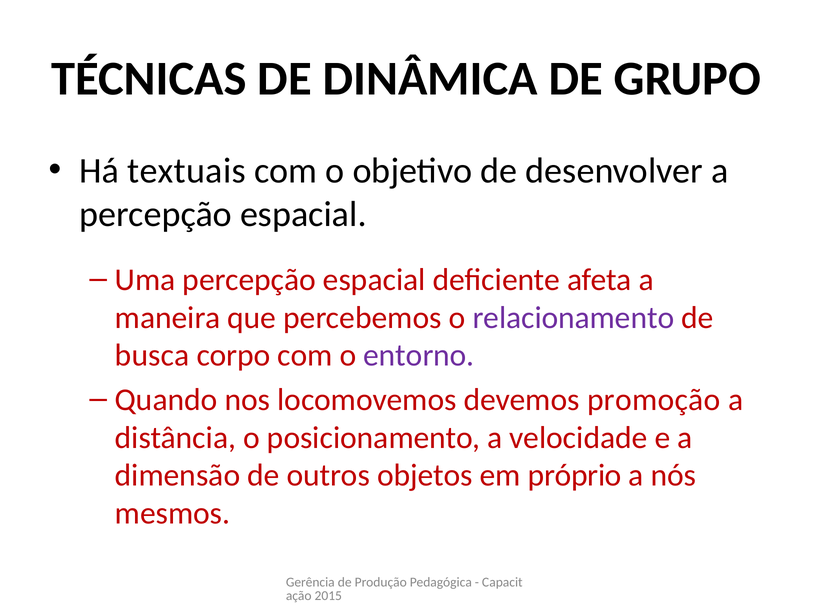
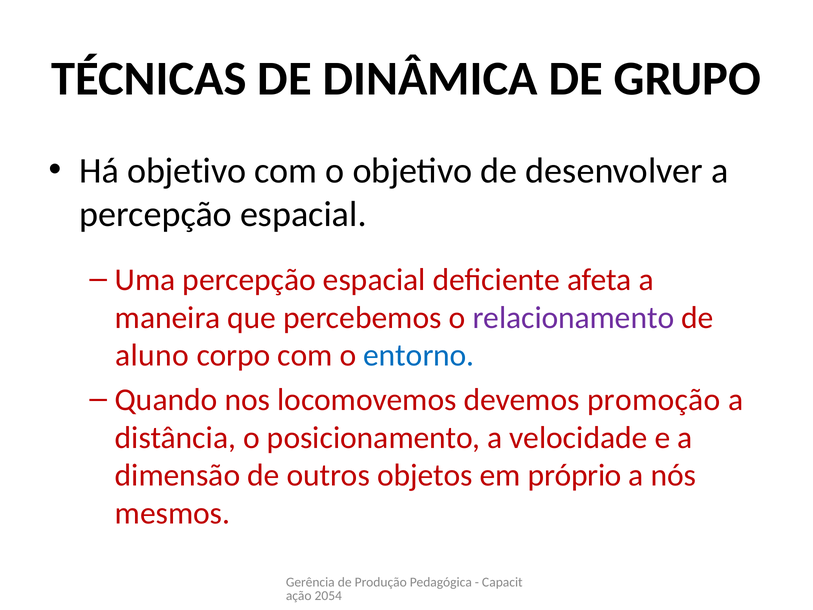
Há textuais: textuais -> objetivo (187, 171)
busca: busca -> aluno (152, 355)
entorno colour: purple -> blue (419, 355)
2015: 2015 -> 2054 (328, 596)
